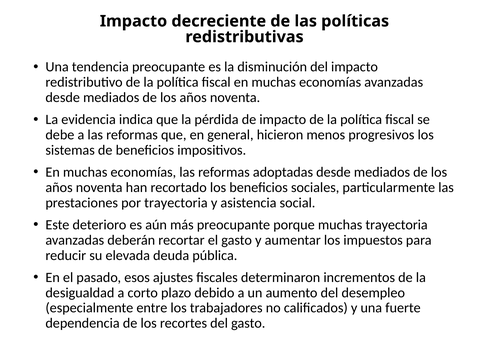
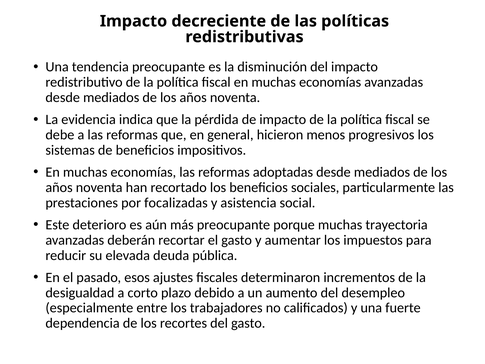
por trayectoria: trayectoria -> focalizadas (176, 203)
